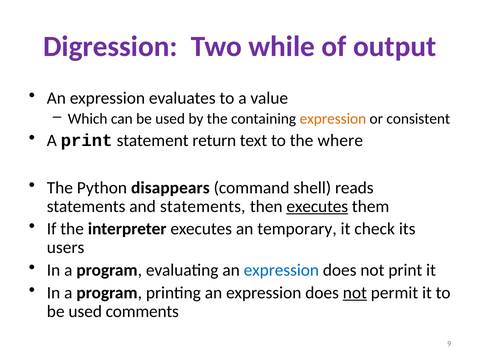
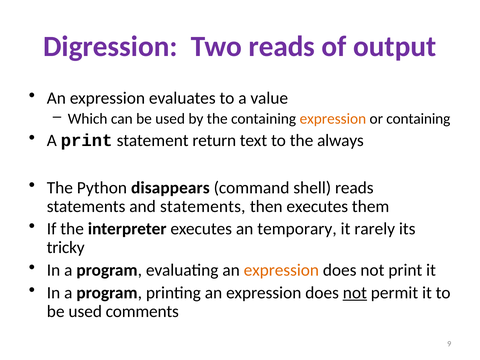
Two while: while -> reads (282, 46)
or consistent: consistent -> containing (418, 119)
where: where -> always (340, 140)
executes underline: present -> none (317, 206)
check: check -> rarely (375, 229)
users: users -> tricky (66, 248)
expression colour: blue -> orange (281, 270)
